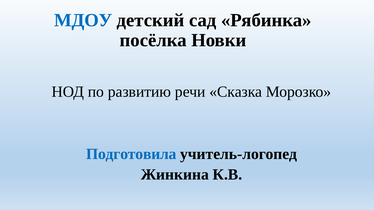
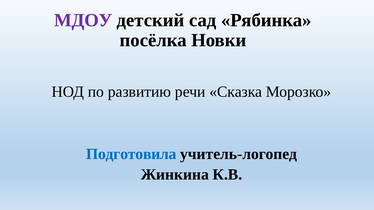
МДОУ colour: blue -> purple (83, 20)
